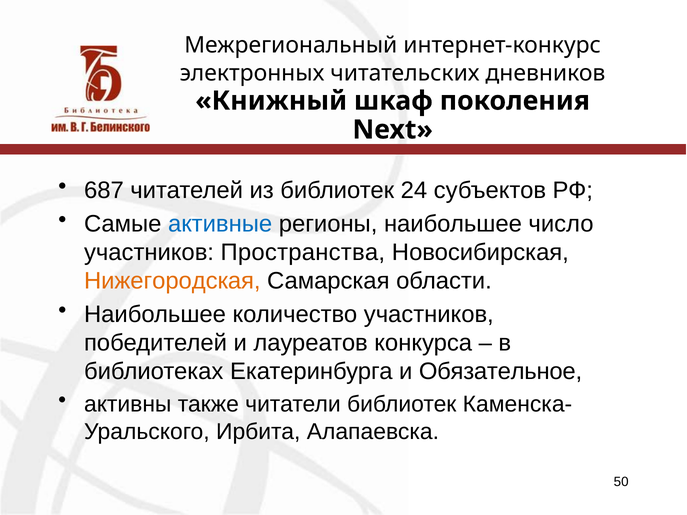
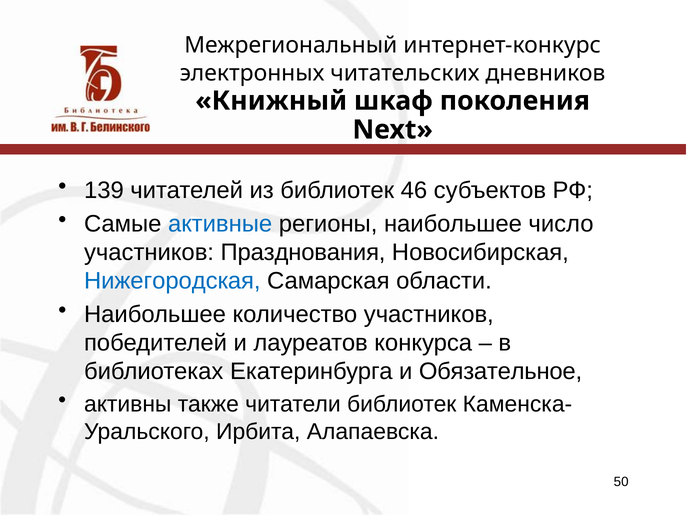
687: 687 -> 139 (104, 190)
24: 24 -> 46 (414, 190)
Пространства: Пространства -> Празднования (303, 252)
Нижегородская colour: orange -> blue (172, 281)
